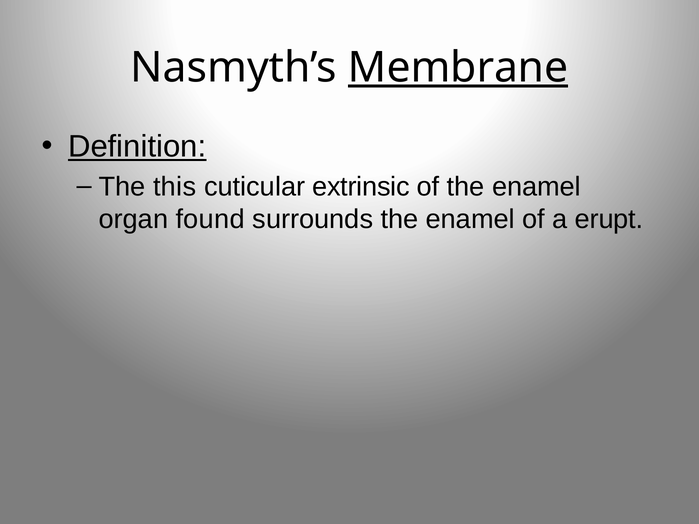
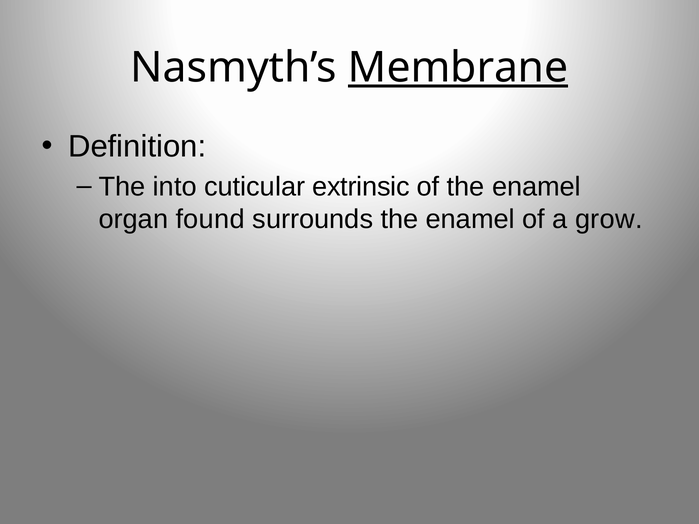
Definition underline: present -> none (137, 147)
this: this -> into (175, 187)
erupt: erupt -> grow (609, 219)
